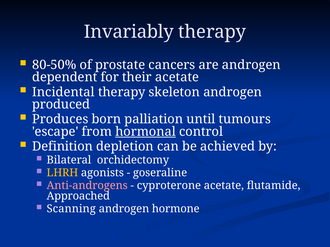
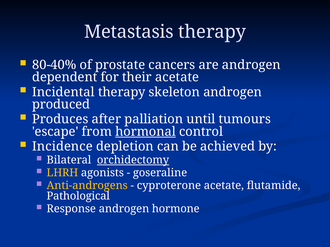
Invariably: Invariably -> Metastasis (129, 32)
80-50%: 80-50% -> 80-40% (54, 65)
born: born -> after (106, 119)
Definition: Definition -> Incidence (62, 147)
orchidectomy underline: none -> present (133, 160)
Anti-androgens colour: pink -> yellow (87, 186)
Approached: Approached -> Pathological (78, 197)
Scanning: Scanning -> Response (71, 209)
